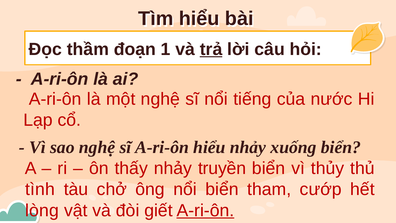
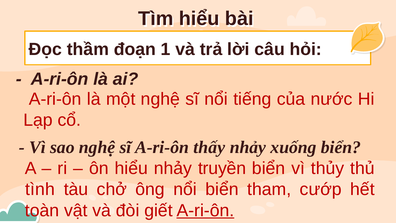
trả underline: present -> none (211, 49)
A-ri-ôn hiểu: hiểu -> thấy (209, 147)
ôn thấy: thấy -> hiểu (131, 168)
lòng: lòng -> toàn (42, 210)
